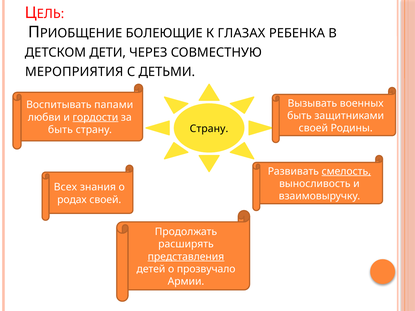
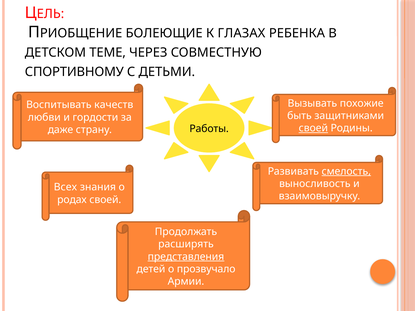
ДЕТИ: ДЕТИ -> ТЕМЕ (108, 53)
МЕРОПРИЯТИЯ: МЕРОПРИЯТИЯ -> СПОРТИВНОМУ (74, 72)
военных: военных -> похожие (362, 103)
папами: папами -> качеств (114, 105)
гордости underline: present -> none (95, 117)
своей underline: none -> present (313, 128)
Страну: Страну -> Работы (209, 129)
быть: быть -> даже (60, 130)
